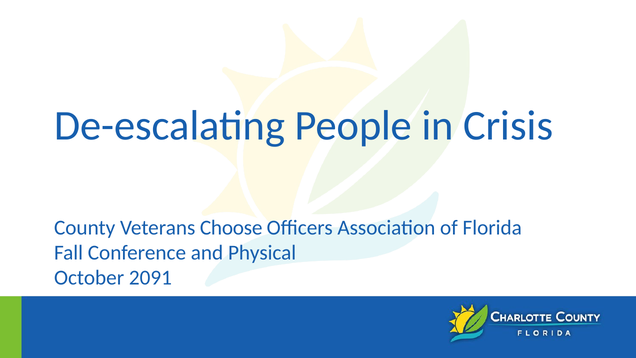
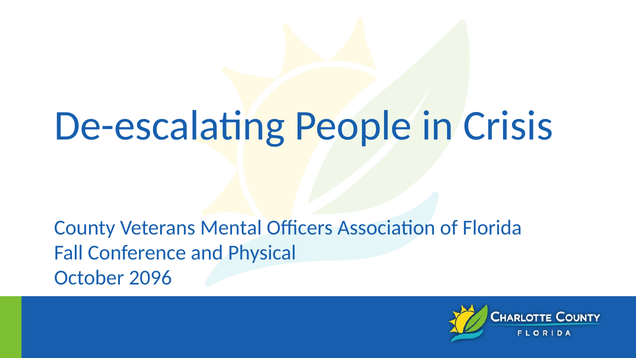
Choose: Choose -> Mental (231, 228)
2091: 2091 -> 2096 (150, 277)
